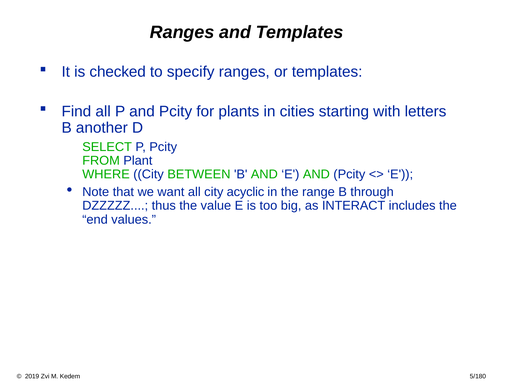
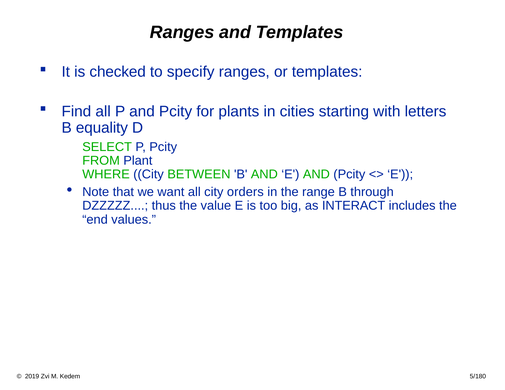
another: another -> equality (102, 128)
acyclic: acyclic -> orders (245, 192)
